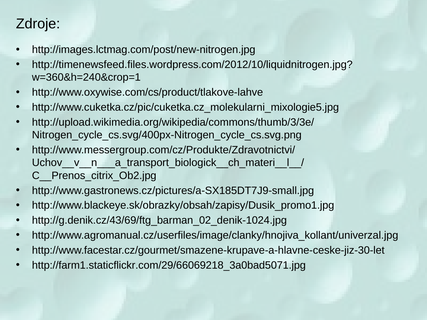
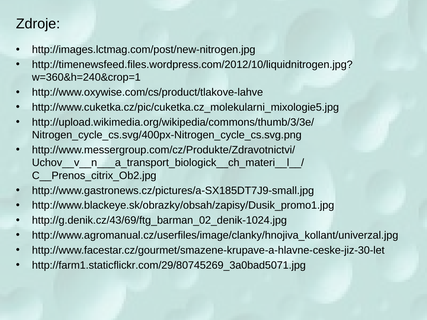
http://farm1.staticflickr.com/29/66069218_3a0bad5071.jpg: http://farm1.staticflickr.com/29/66069218_3a0bad5071.jpg -> http://farm1.staticflickr.com/29/80745269_3a0bad5071.jpg (169, 265)
